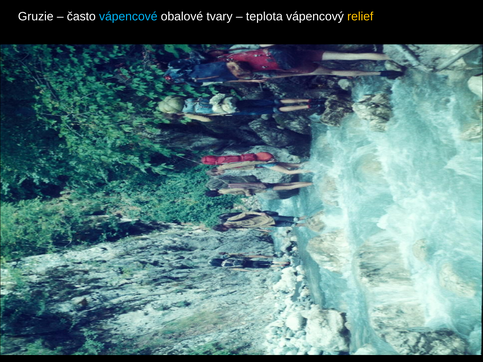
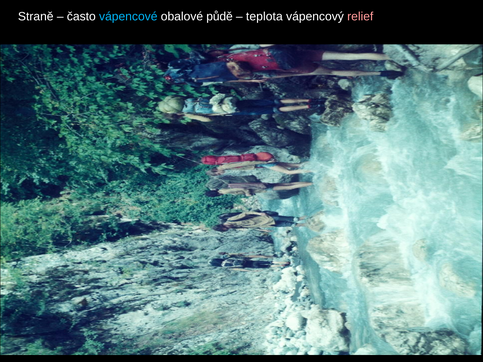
Gruzie: Gruzie -> Straně (36, 17)
tvary: tvary -> půdě (220, 17)
relief colour: yellow -> pink (360, 17)
